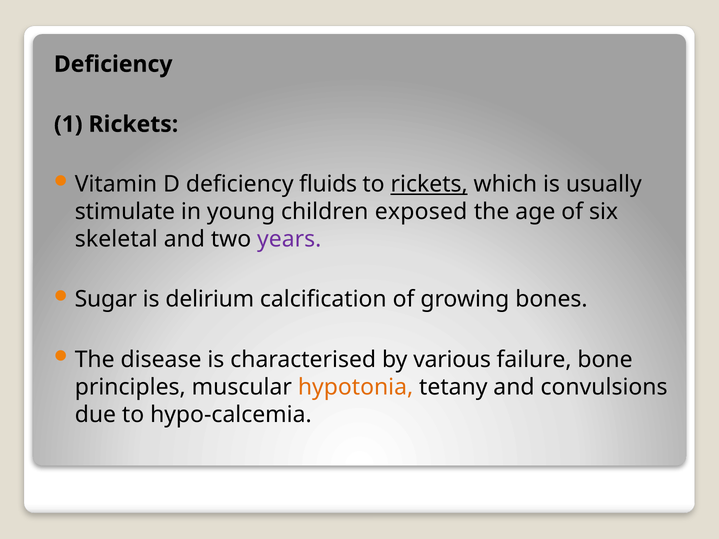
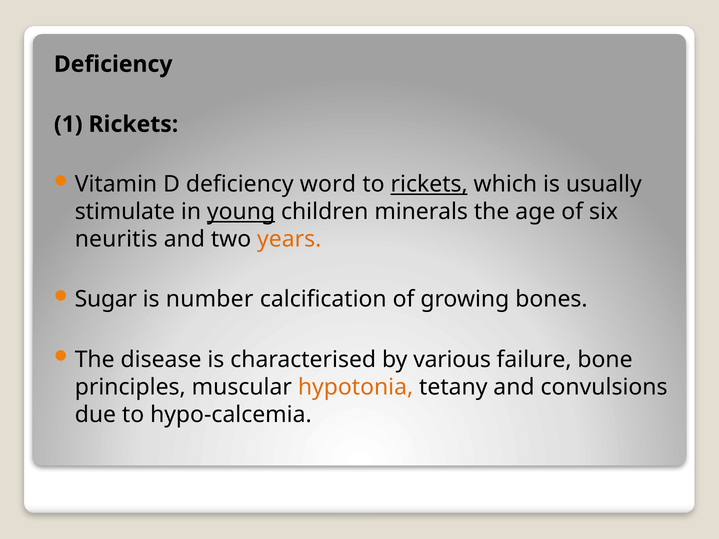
fluids: fluids -> word (328, 184)
young underline: none -> present (241, 212)
exposed: exposed -> minerals (421, 212)
skeletal: skeletal -> neuritis (116, 239)
years colour: purple -> orange (289, 239)
delirium: delirium -> number (210, 300)
